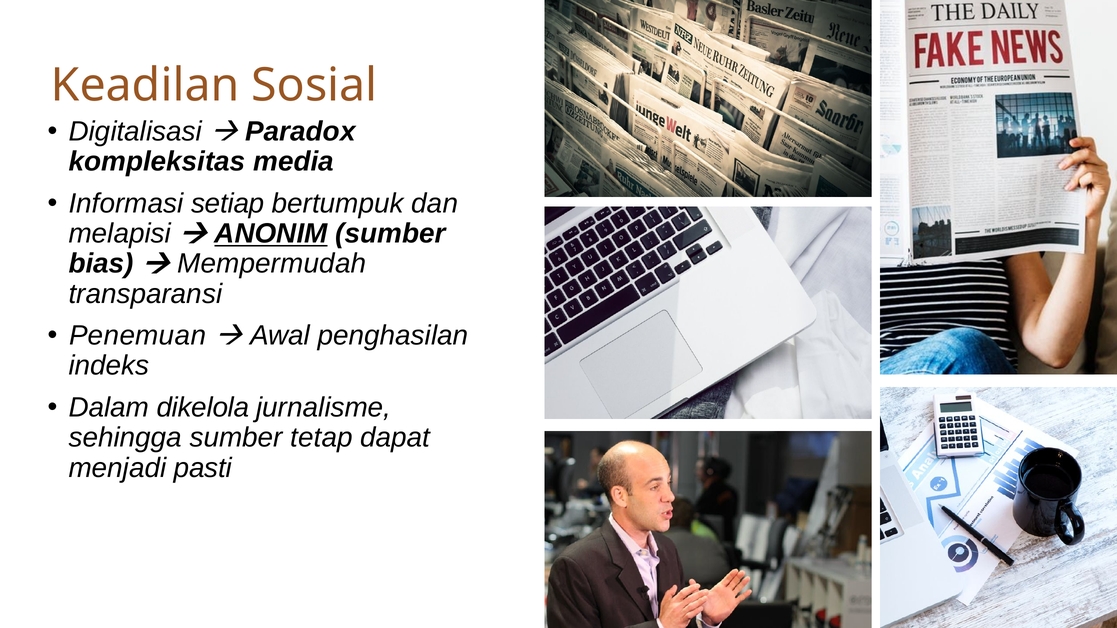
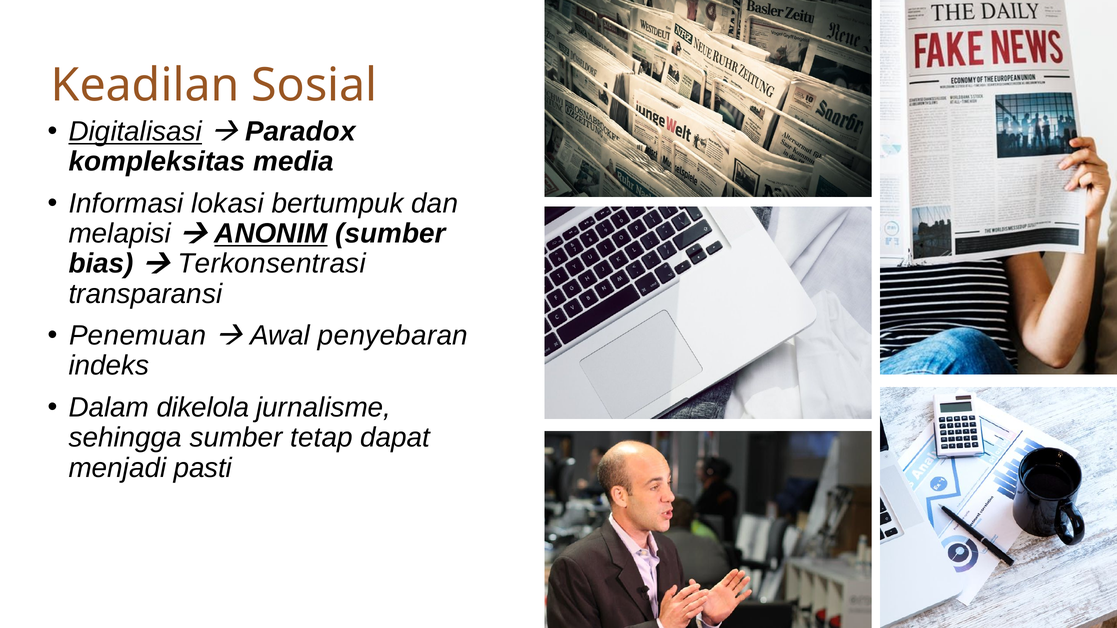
Digitalisasi underline: none -> present (135, 132)
setiap: setiap -> lokasi (227, 204)
Mempermudah: Mempermudah -> Terkonsentrasi (272, 264)
penghasilan: penghasilan -> penyebaran (393, 336)
